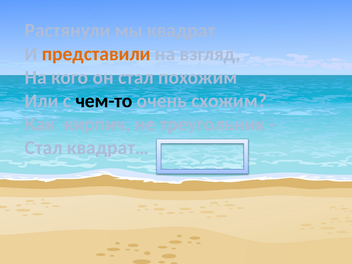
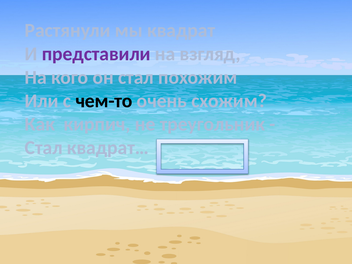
представили colour: orange -> purple (96, 54)
